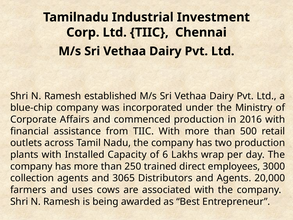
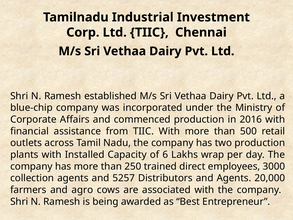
3065: 3065 -> 5257 (124, 178)
uses: uses -> agro (82, 190)
